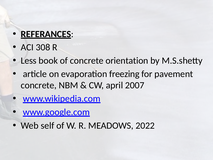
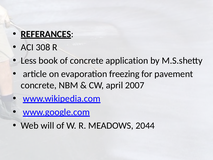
orientation: orientation -> application (127, 61)
self: self -> will (47, 125)
2022: 2022 -> 2044 (145, 125)
